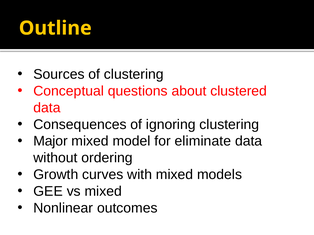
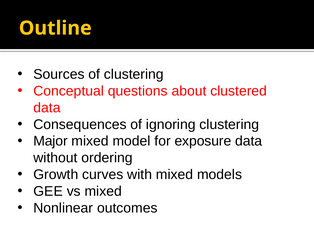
eliminate: eliminate -> exposure (203, 141)
